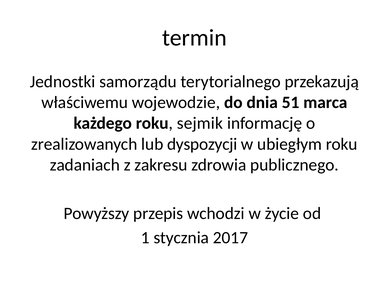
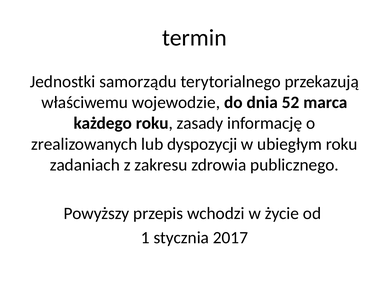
51: 51 -> 52 (291, 102)
sejmik: sejmik -> zasady (200, 123)
